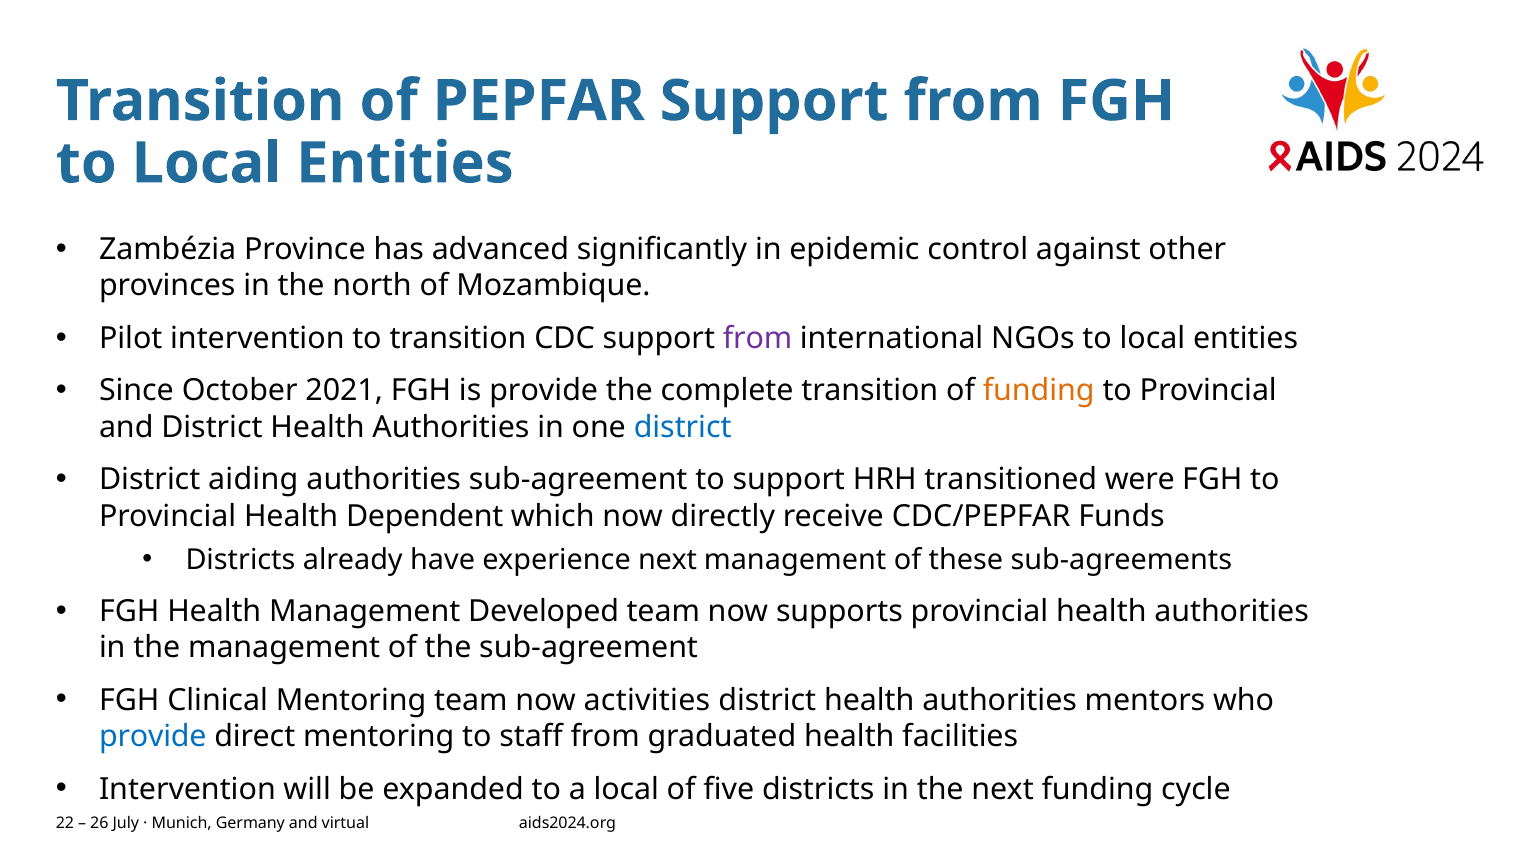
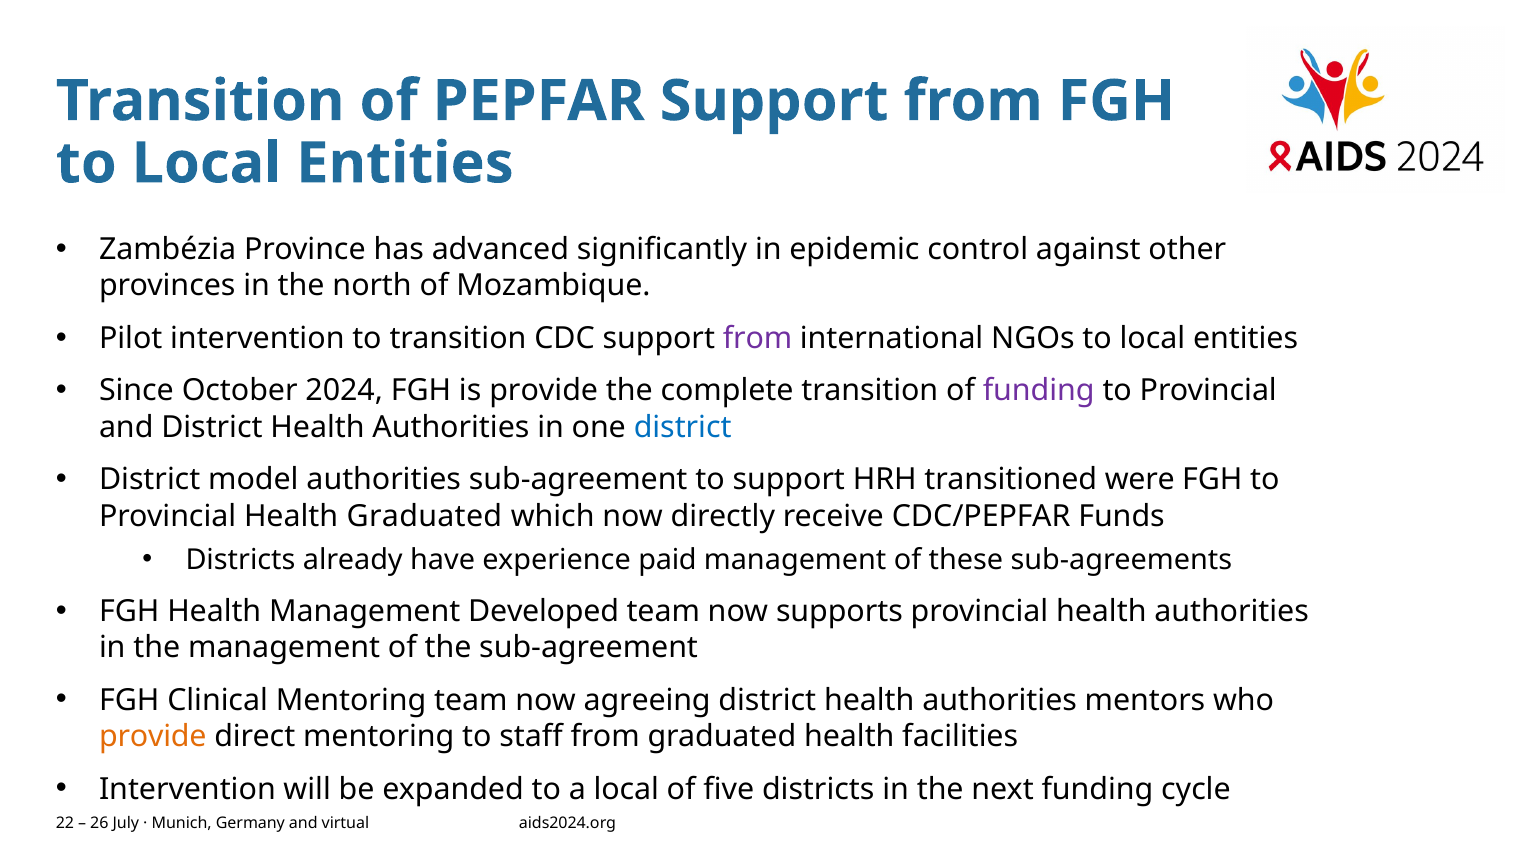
2021: 2021 -> 2024 (344, 391)
funding colour: orange -> purple (1039, 391)
aiding: aiding -> model (253, 480)
Health Dependent: Dependent -> Graduated (424, 517)
experience next: next -> paid (668, 560)
activities: activities -> agreeing (647, 701)
provide colour: blue -> orange (153, 737)
